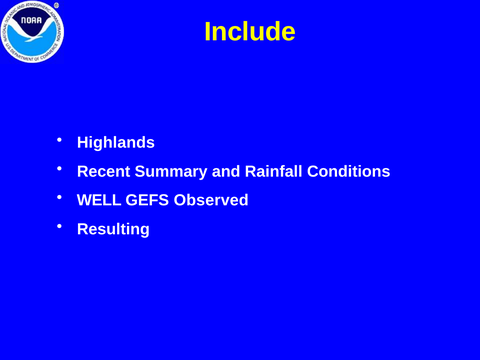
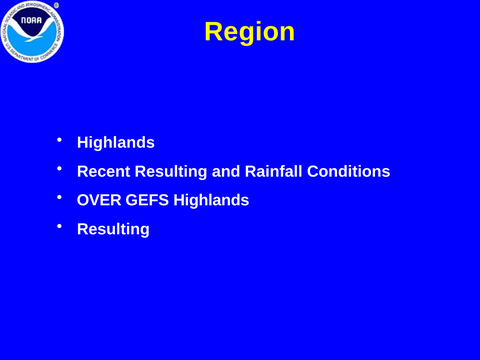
Include: Include -> Region (250, 32)
Recent Summary: Summary -> Resulting (171, 171)
WELL: WELL -> OVER (99, 200)
GEFS Observed: Observed -> Highlands (211, 200)
